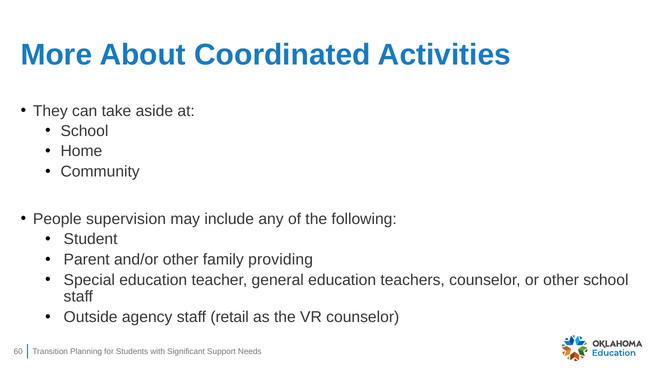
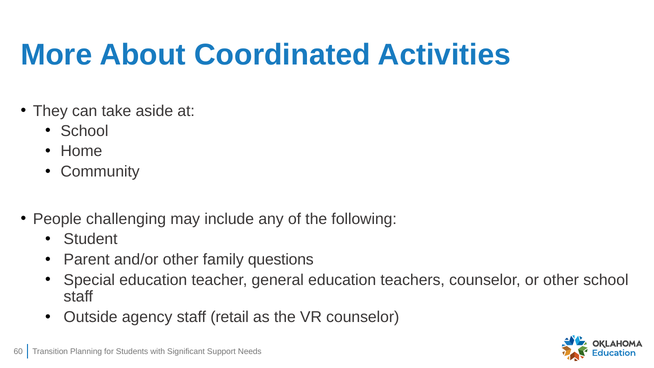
supervision: supervision -> challenging (126, 219)
providing: providing -> questions (281, 259)
